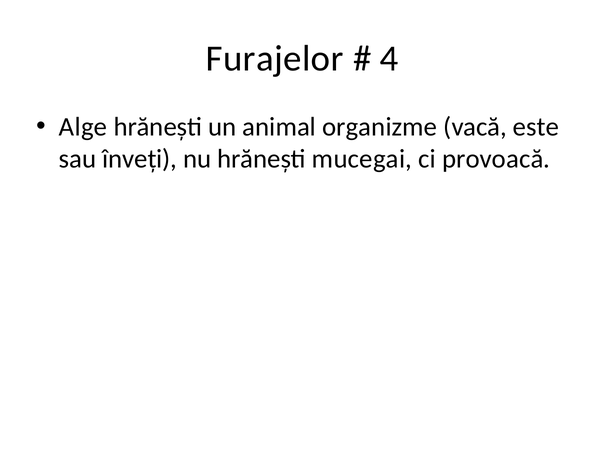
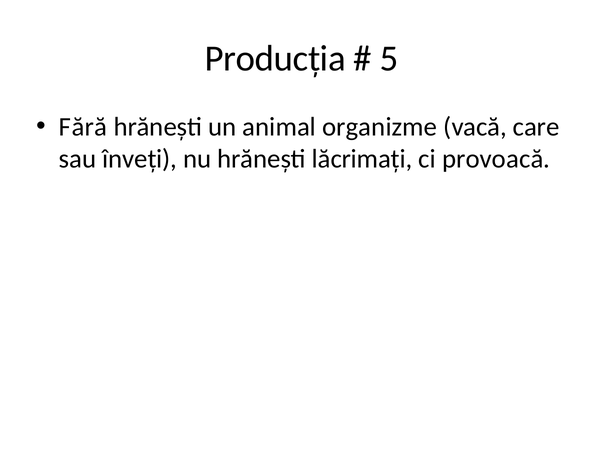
Furajelor: Furajelor -> Producția (275, 58)
4: 4 -> 5 (389, 58)
Alge: Alge -> Fără (83, 127)
este: este -> care (536, 127)
mucegai: mucegai -> lăcrimați (362, 159)
